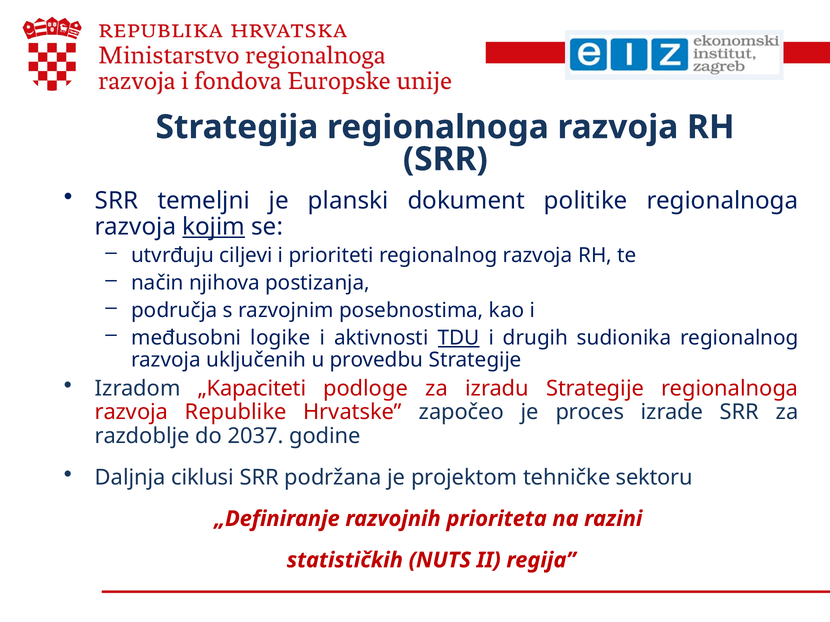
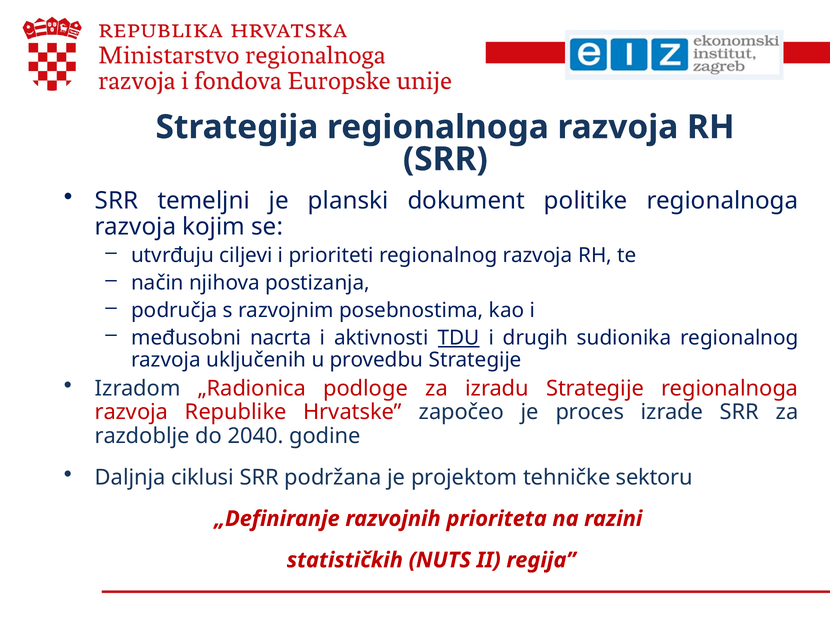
kojim underline: present -> none (214, 227)
logike: logike -> nacrta (281, 338)
„Kapaciteti: „Kapaciteti -> „Radionica (252, 389)
2037: 2037 -> 2040 (256, 436)
